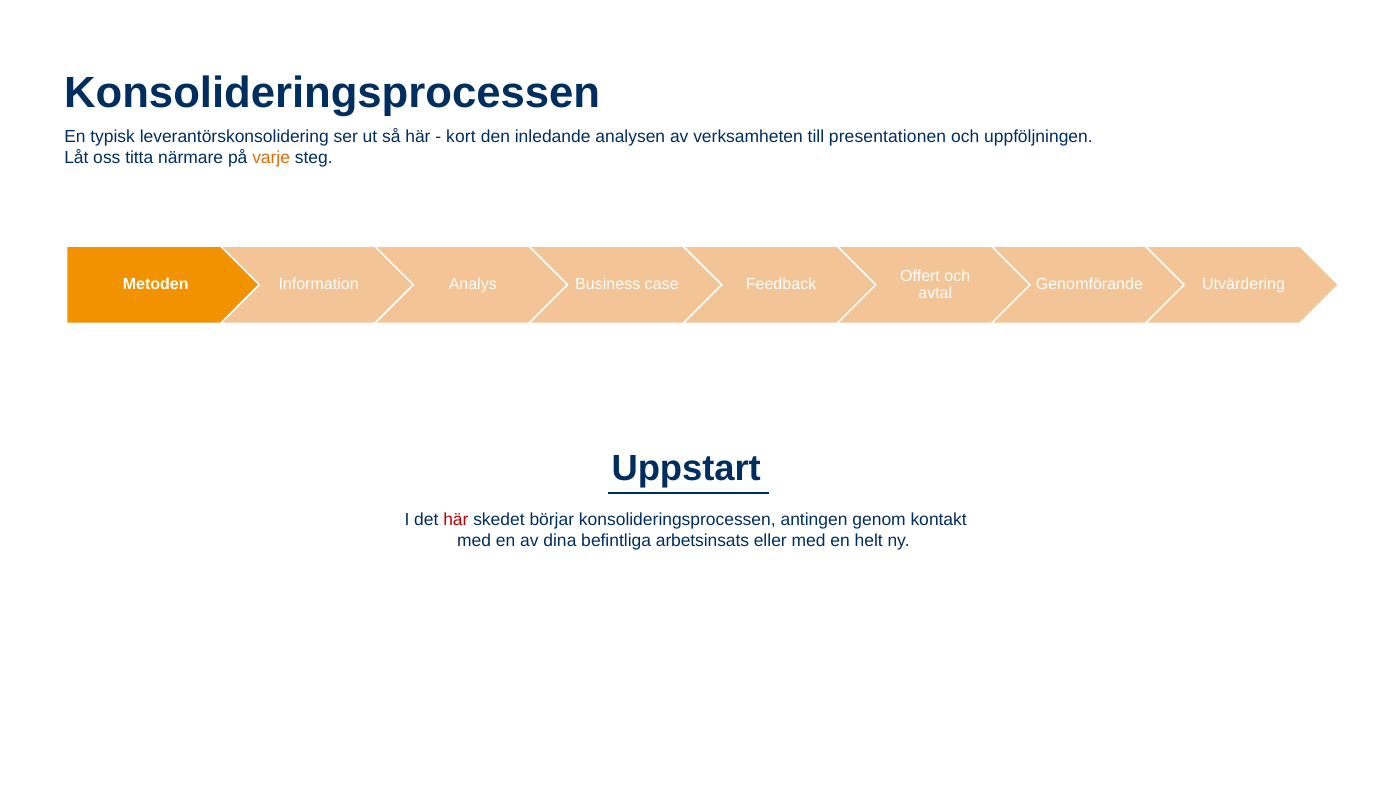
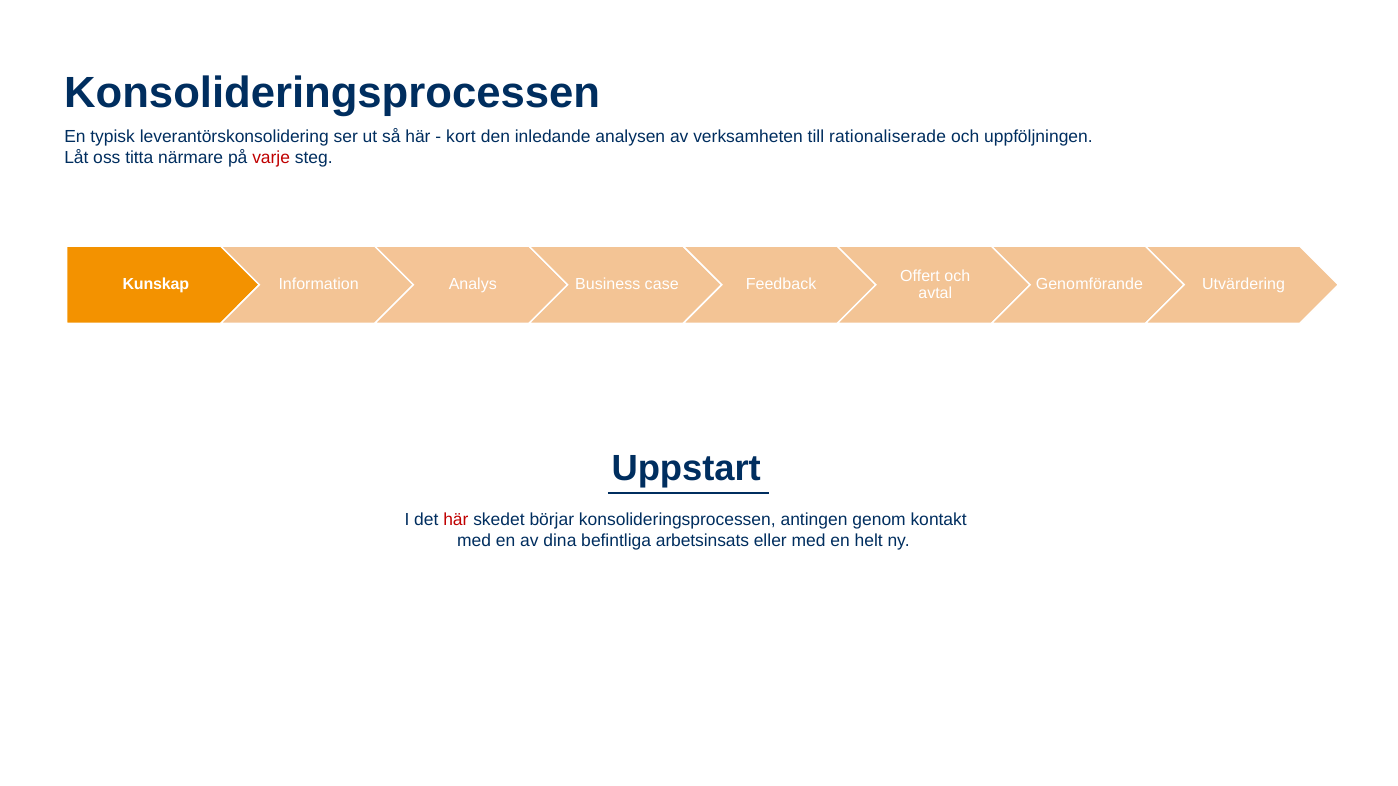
presentationen: presentationen -> rationaliserade (888, 136)
varje colour: orange -> red (271, 157)
Metoden: Metoden -> Kunskap (156, 285)
